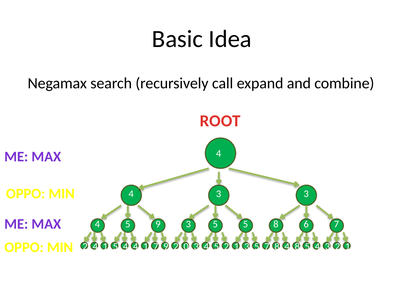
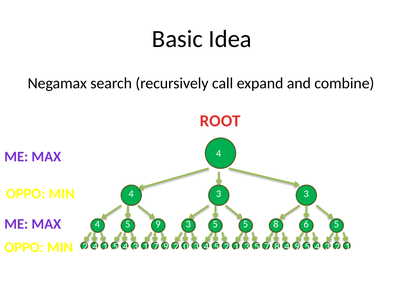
6 7: 7 -> 5 (336, 224)
4: 4 -> 3 (136, 246)
4 8: 8 -> 9 (297, 246)
